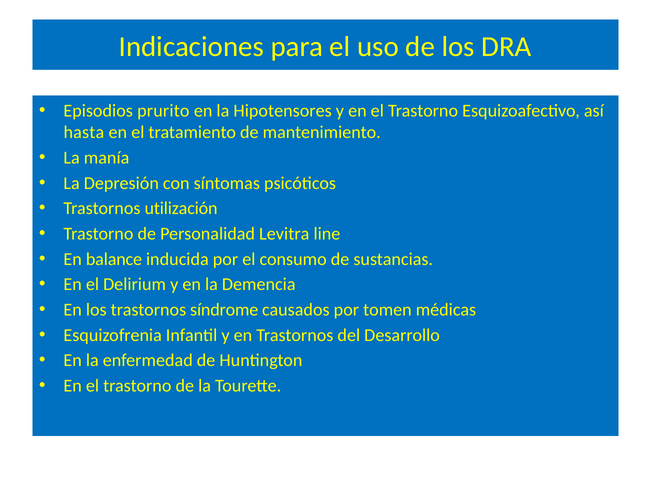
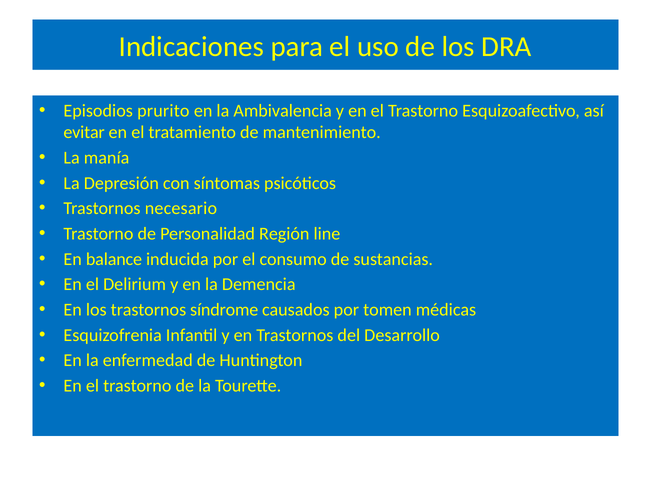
Hipotensores: Hipotensores -> Ambivalencia (283, 111)
hasta: hasta -> evitar (84, 133)
utilización: utilización -> necesario (181, 209)
Levitra: Levitra -> Región (284, 234)
